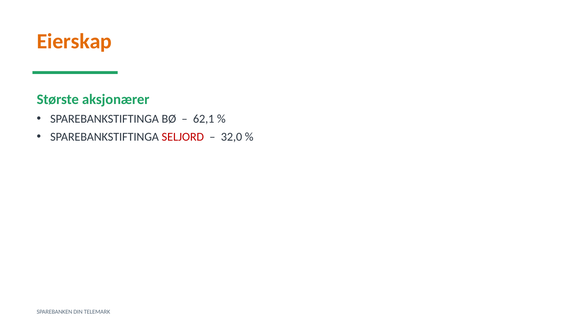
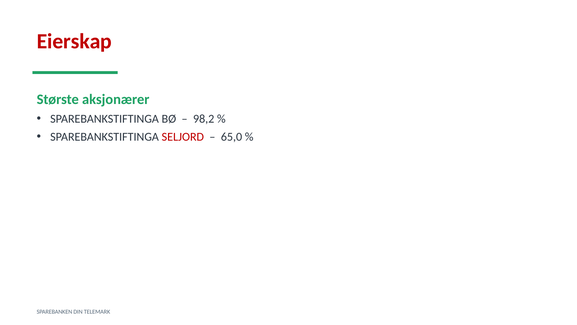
Eierskap colour: orange -> red (74, 41)
62,1: 62,1 -> 98,2 (204, 119)
32,0: 32,0 -> 65,0 (231, 137)
